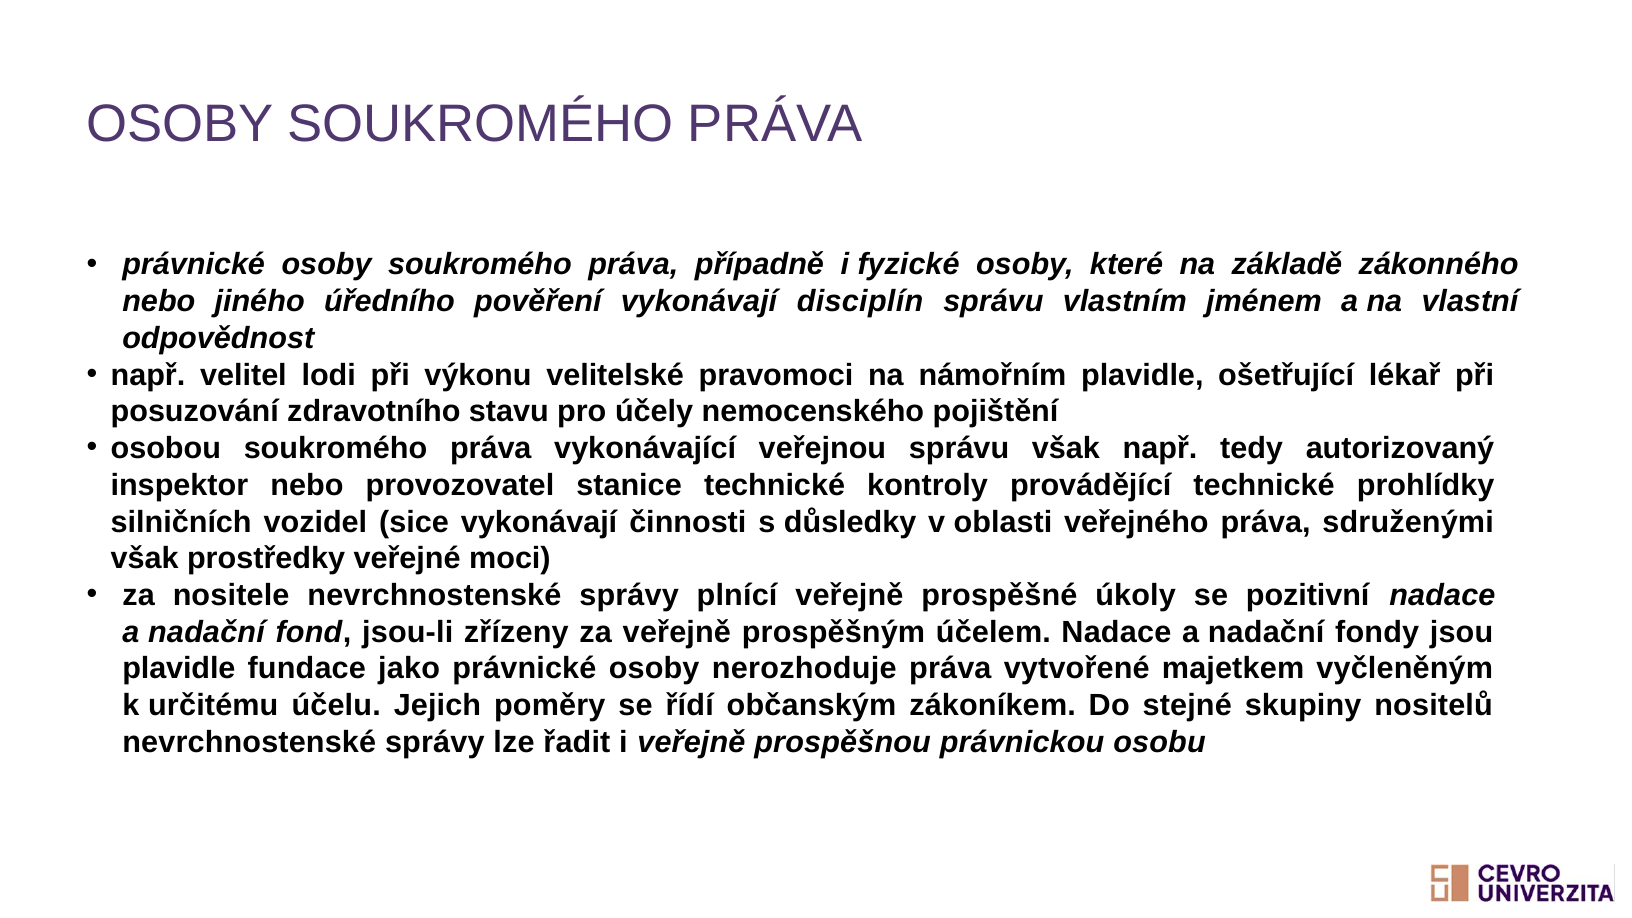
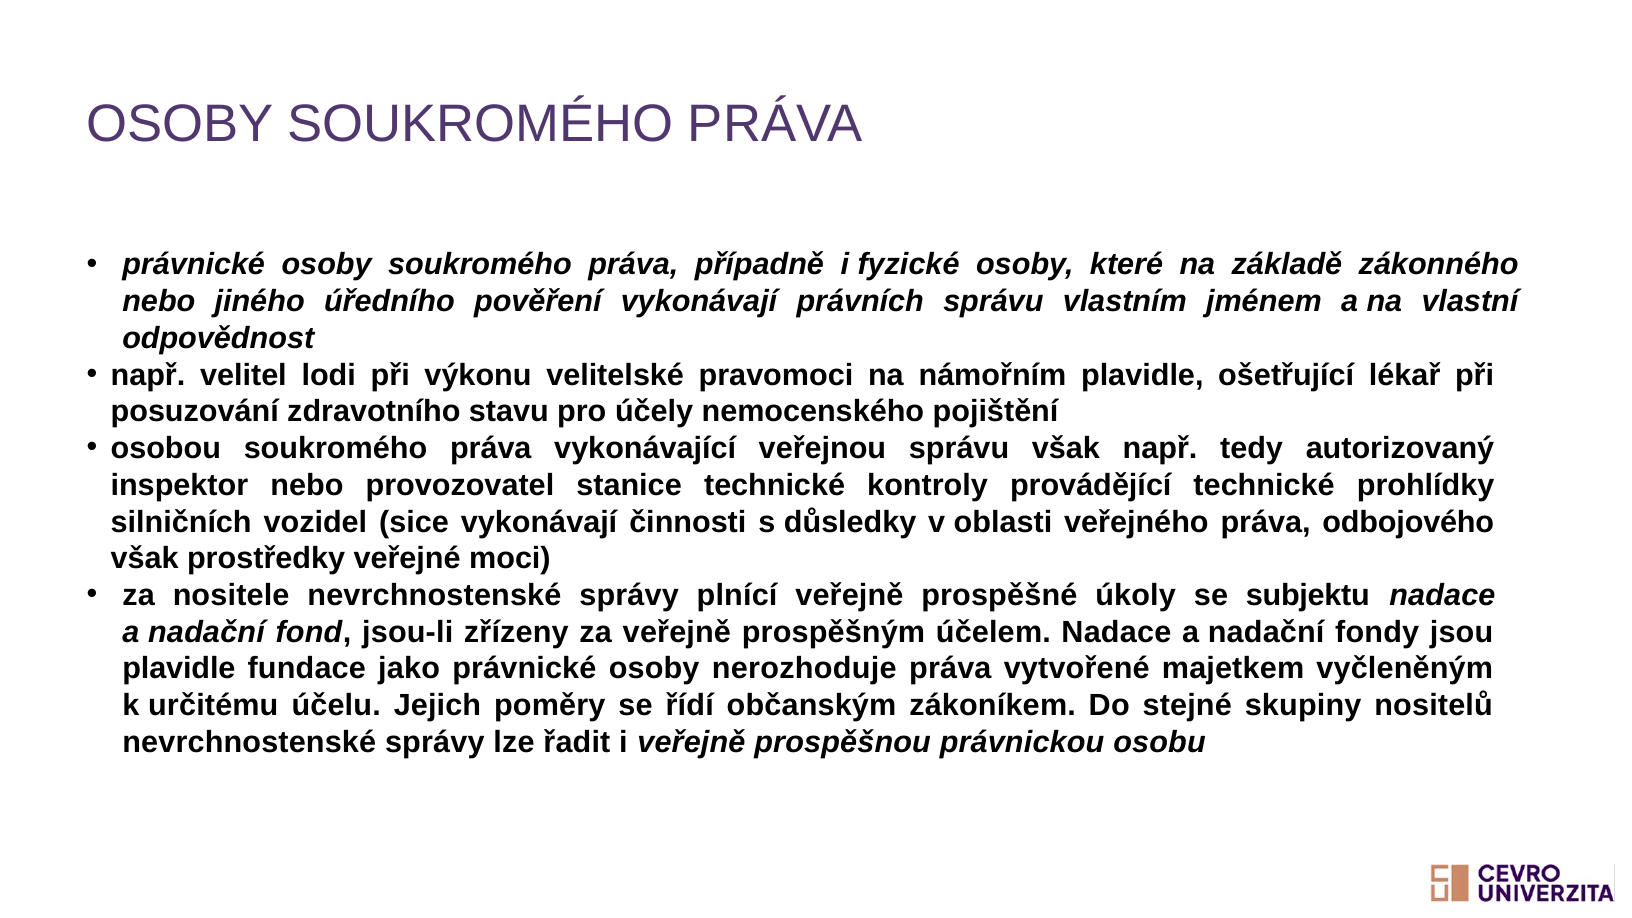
disciplín: disciplín -> právních (860, 302)
sdruženými: sdruženými -> odbojového (1408, 522)
pozitivní: pozitivní -> subjektu (1308, 595)
